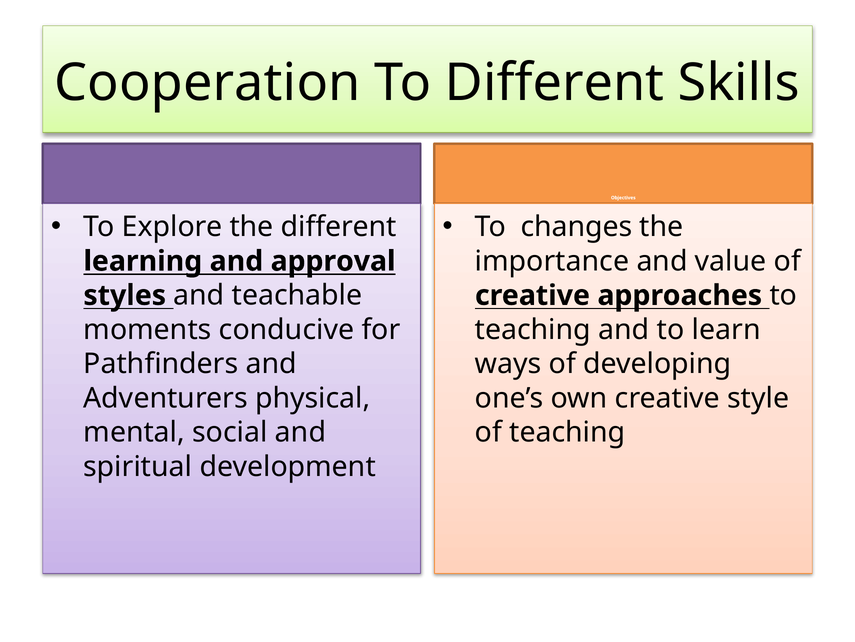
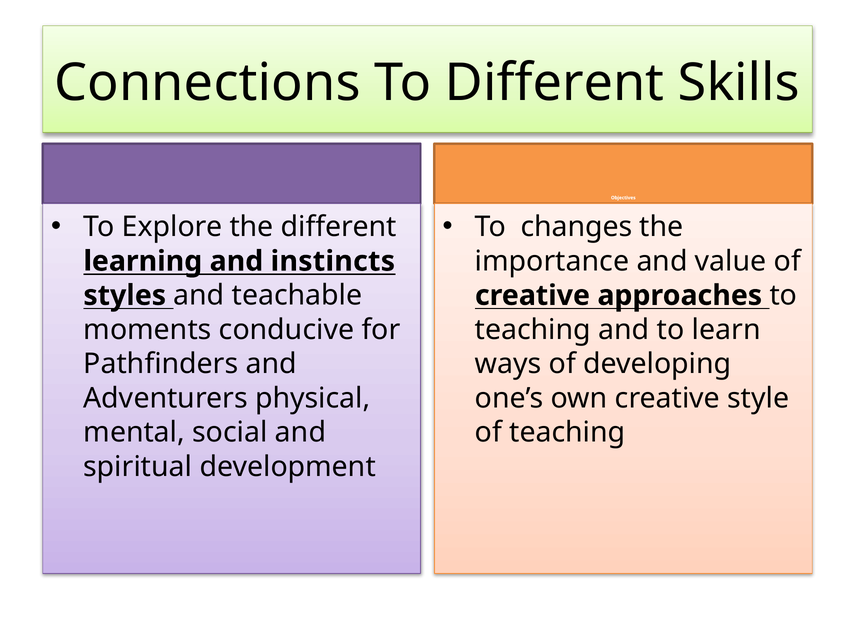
Cooperation: Cooperation -> Connections (207, 83)
approval: approval -> instincts (333, 261)
